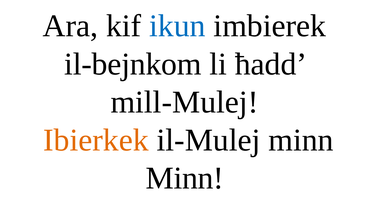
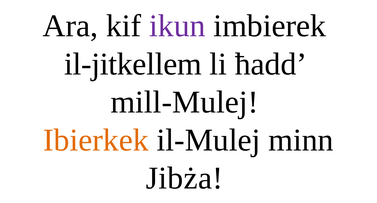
ikun colour: blue -> purple (177, 26)
il-bejnkom: il-bejnkom -> il-jitkellem (133, 64)
Minn: Minn -> Jibża (184, 178)
